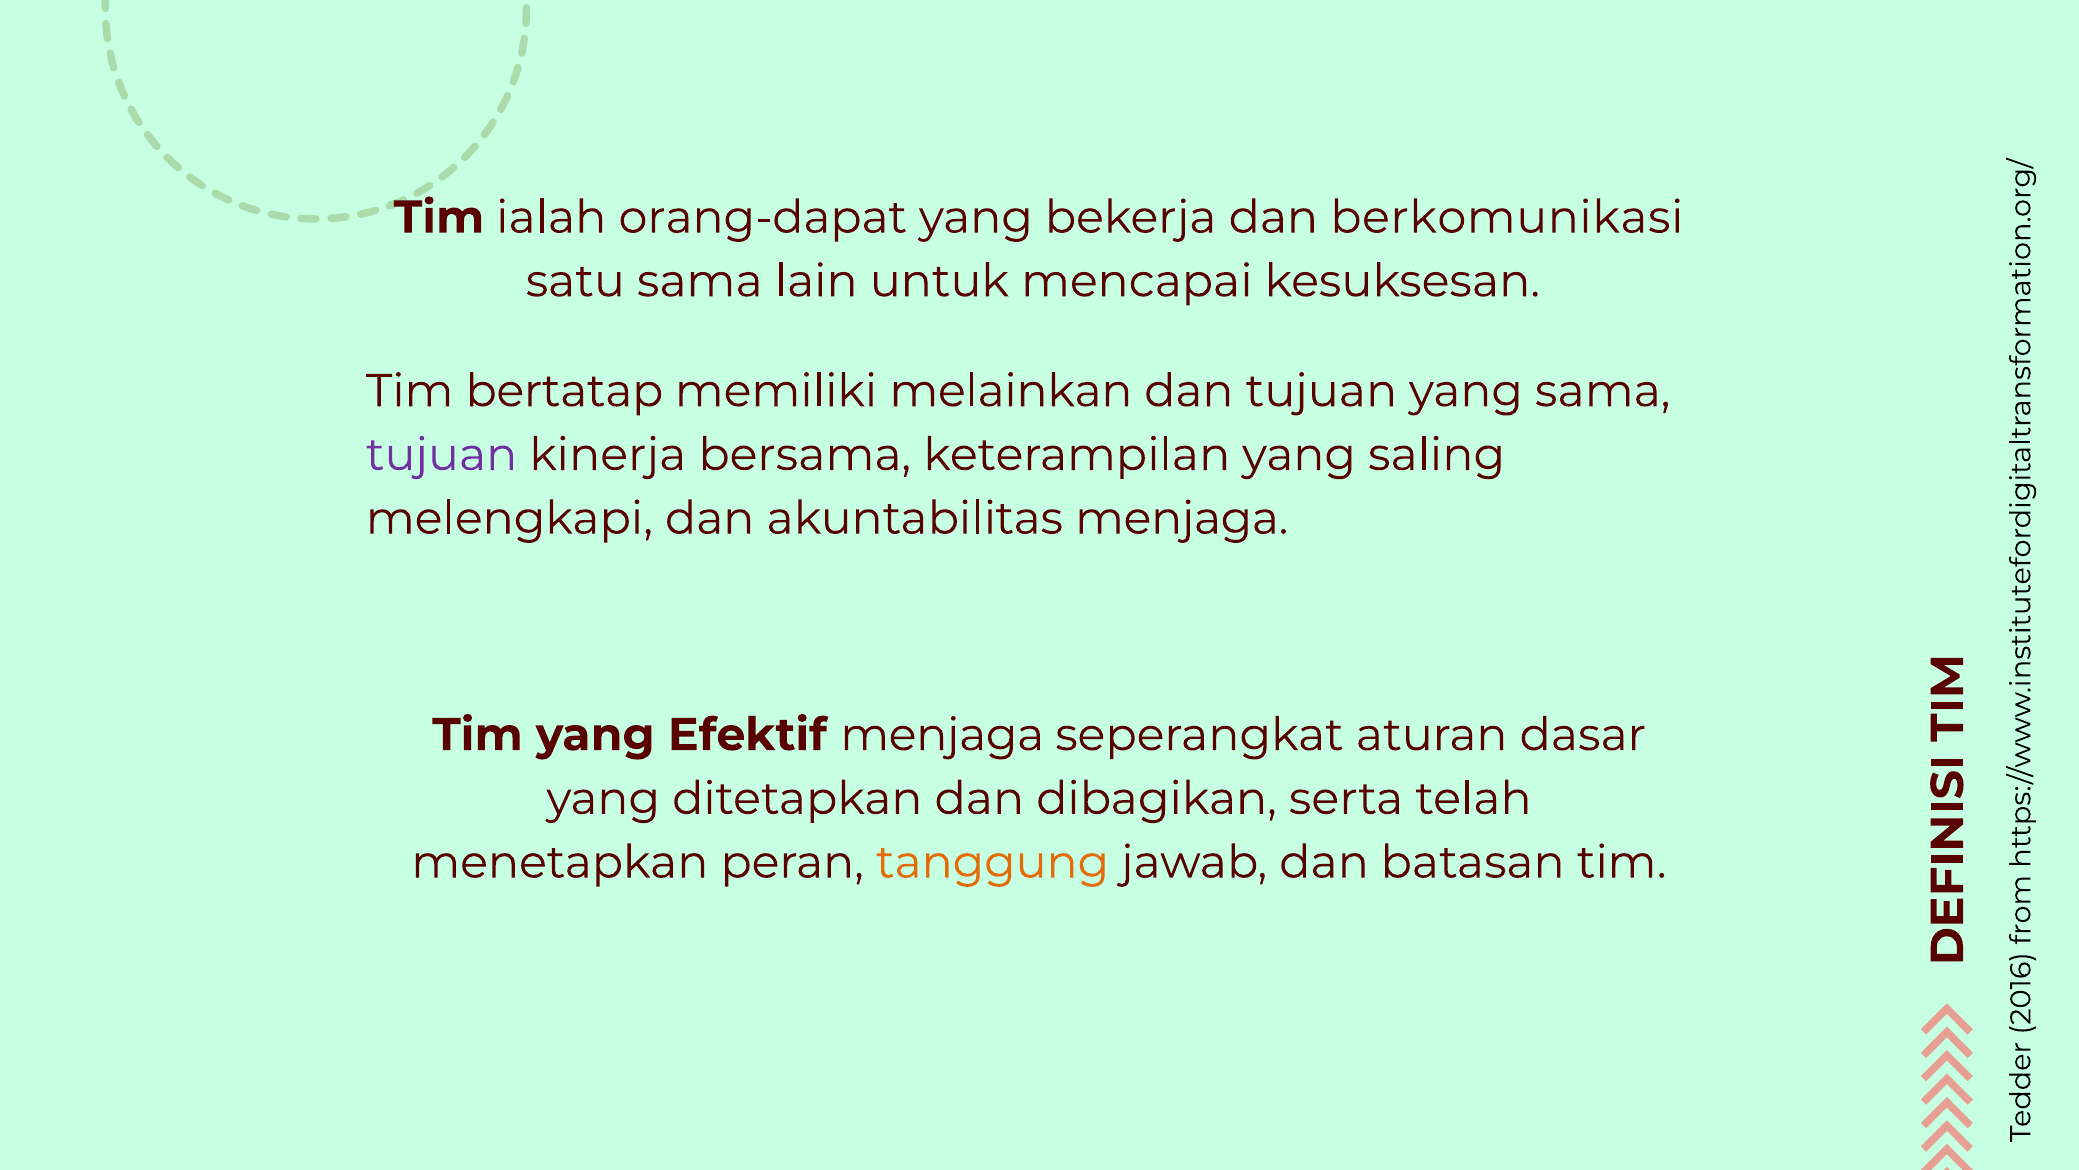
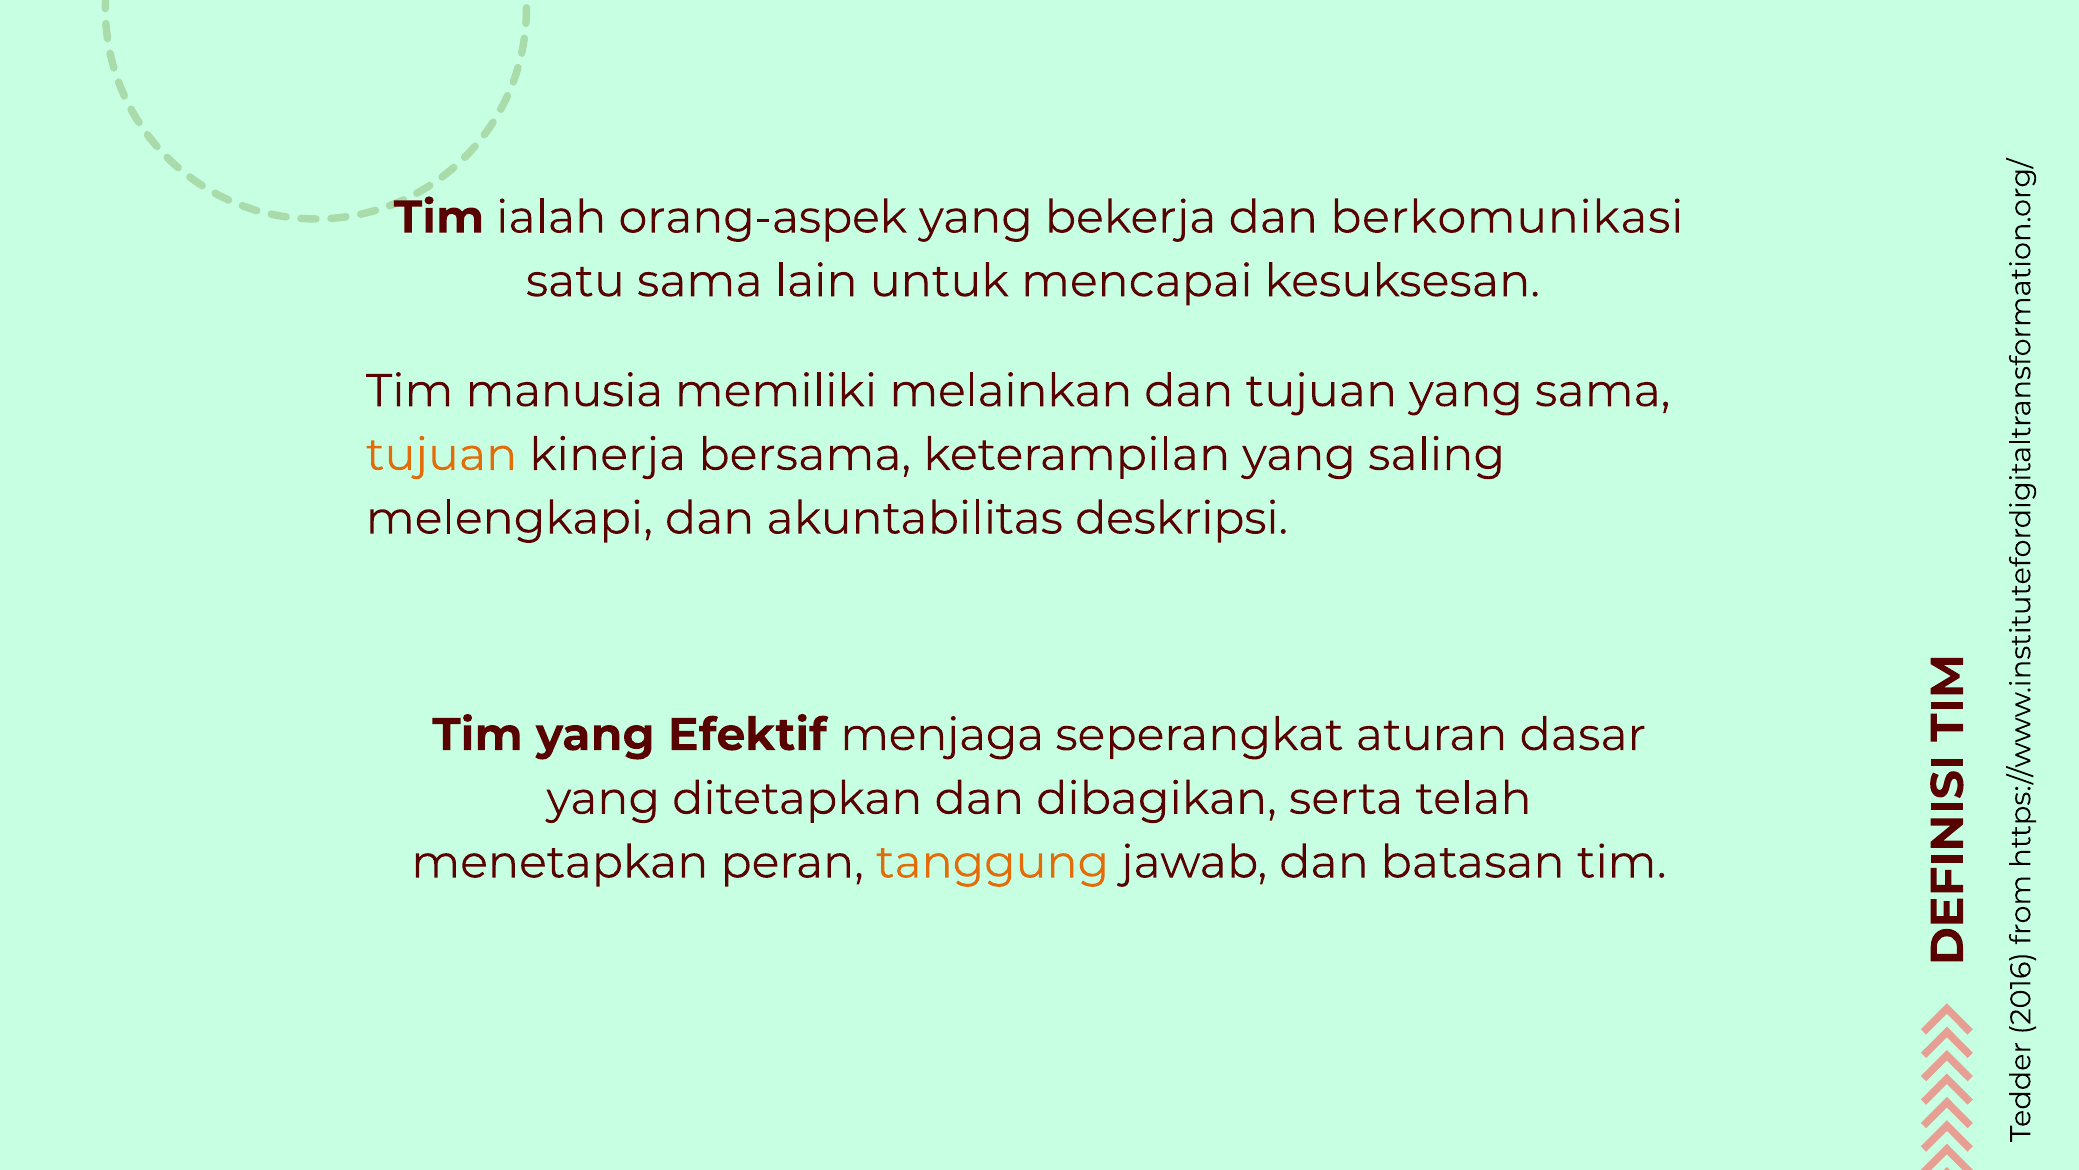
orang-dapat: orang-dapat -> orang-aspek (763, 217)
bertatap: bertatap -> manusia (564, 391)
tujuan colour: purple -> orange (442, 455)
akuntabilitas menjaga: menjaga -> deskripsi (1182, 518)
